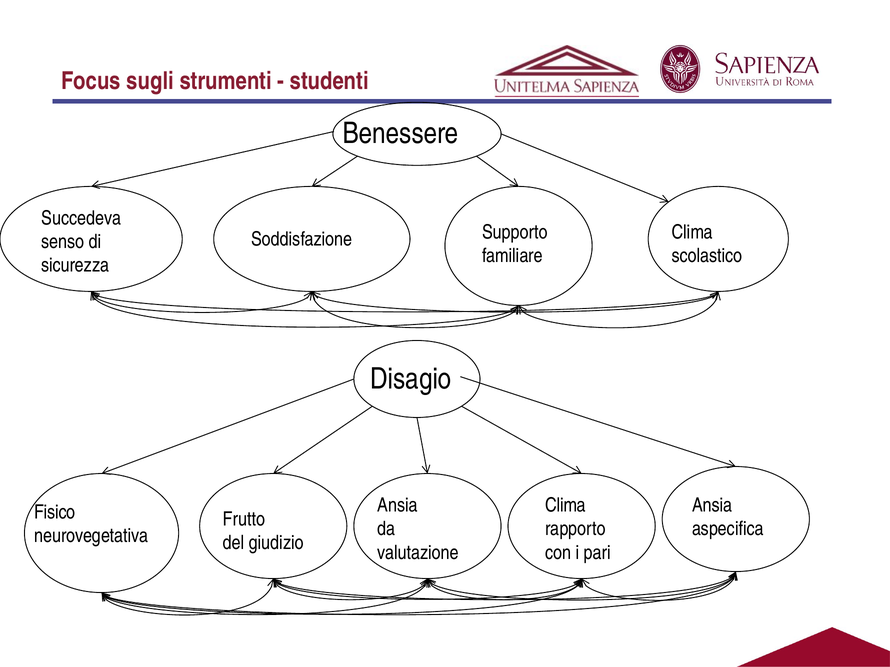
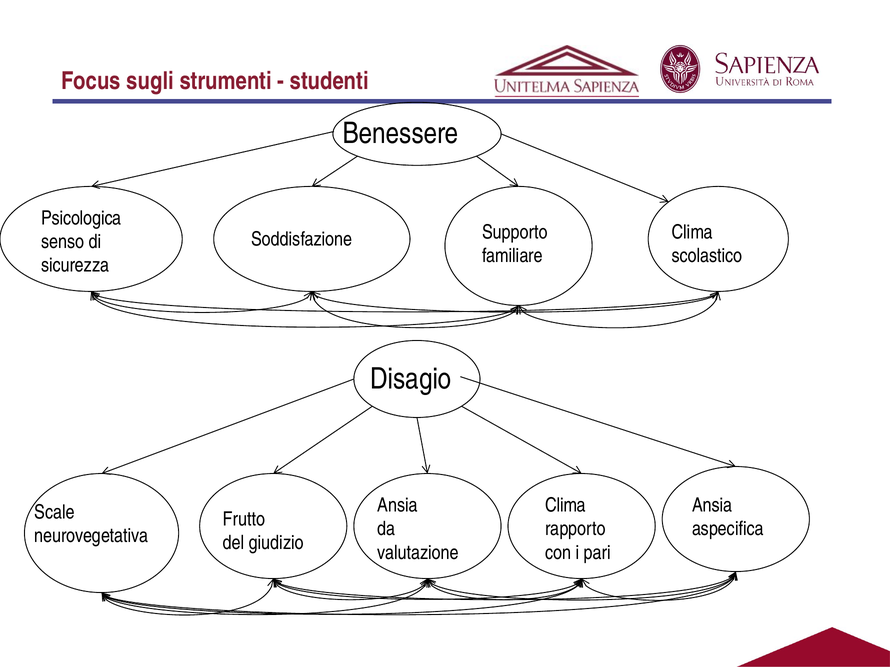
Succedeva: Succedeva -> Psicologica (81, 218)
Fisico: Fisico -> Scale (55, 513)
